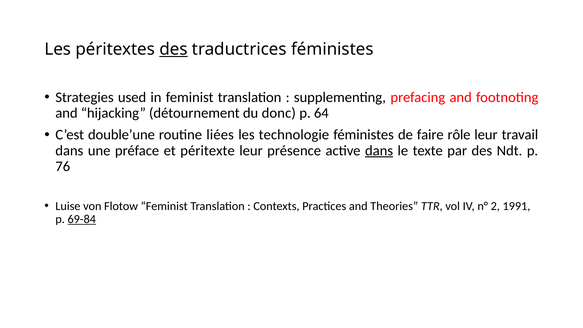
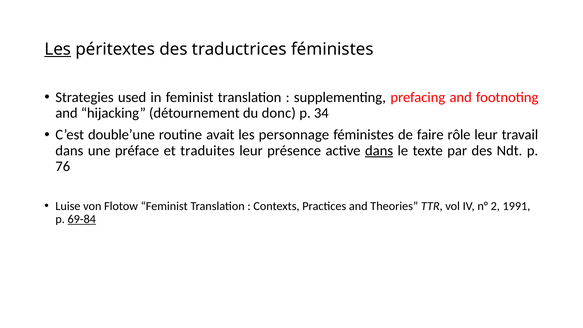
Les underline: none -> present (58, 49)
des underline: present -> none (173, 49)
64: 64 -> 34 (321, 113)
liées: liées -> avait (220, 135)
technologie: technologie -> personnage (294, 135)
péritexte: péritexte -> traduites (208, 151)
